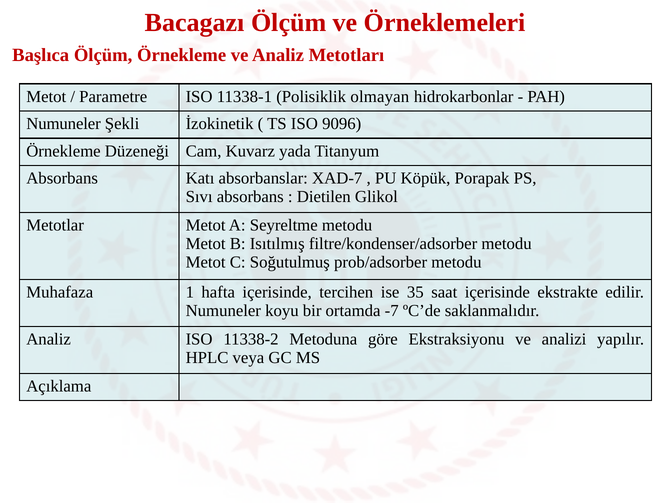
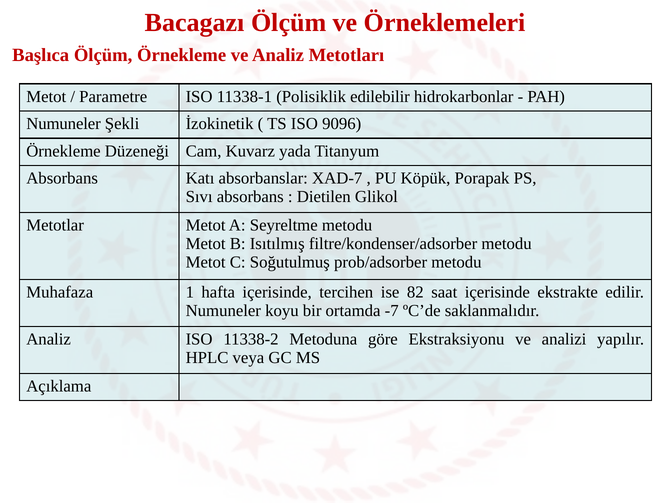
olmayan: olmayan -> edilebilir (380, 97)
35: 35 -> 82 (415, 292)
